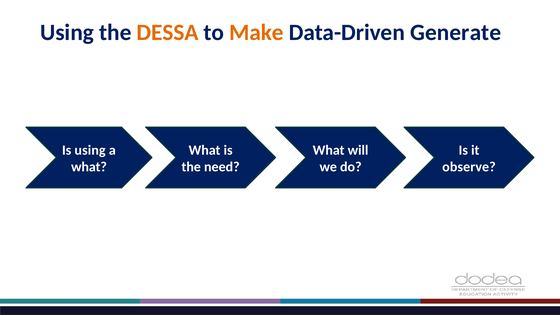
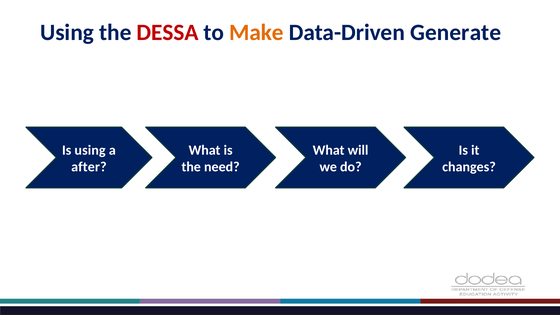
DESSA colour: orange -> red (168, 33)
what: what -> after (89, 167)
observe: observe -> changes (469, 167)
